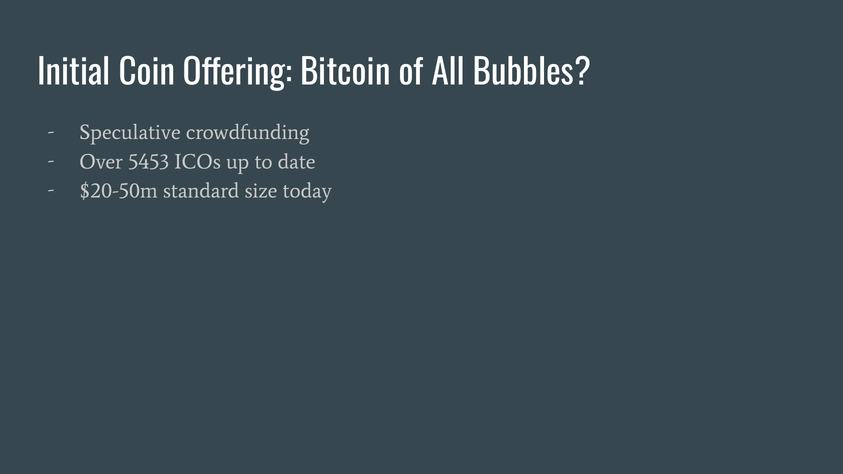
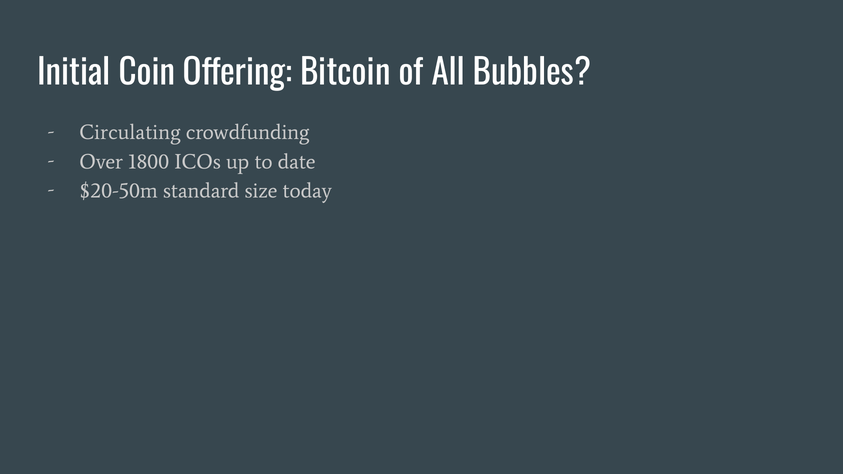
Speculative: Speculative -> Circulating (130, 133)
5453: 5453 -> 1800 (149, 162)
